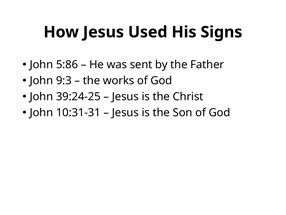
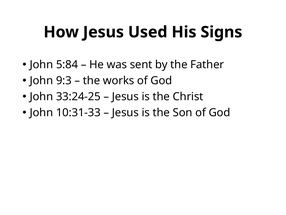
5:86: 5:86 -> 5:84 (67, 64)
39:24-25: 39:24-25 -> 33:24-25 (78, 96)
10:31-31: 10:31-31 -> 10:31-33 (78, 112)
